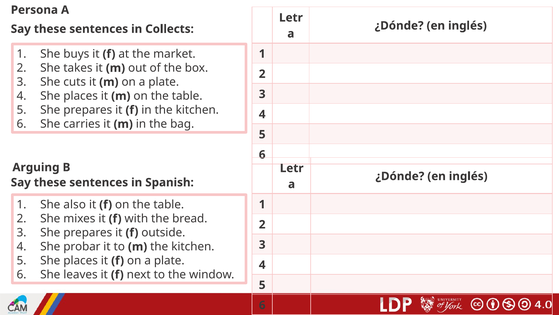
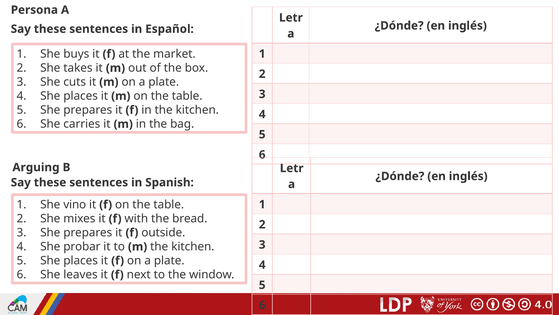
Collects: Collects -> Español (170, 29)
also: also -> vino (75, 204)
